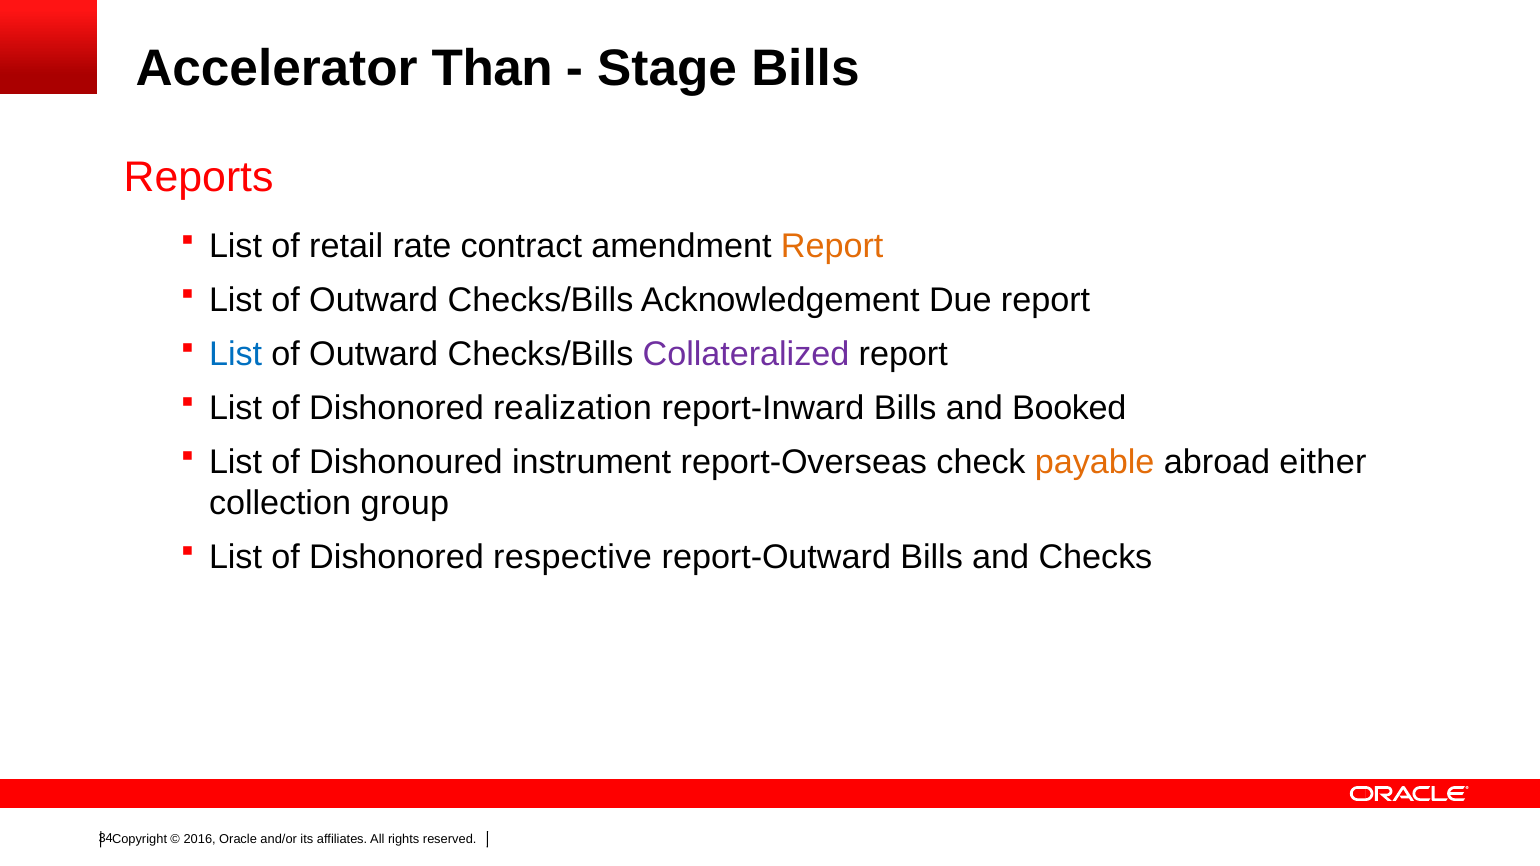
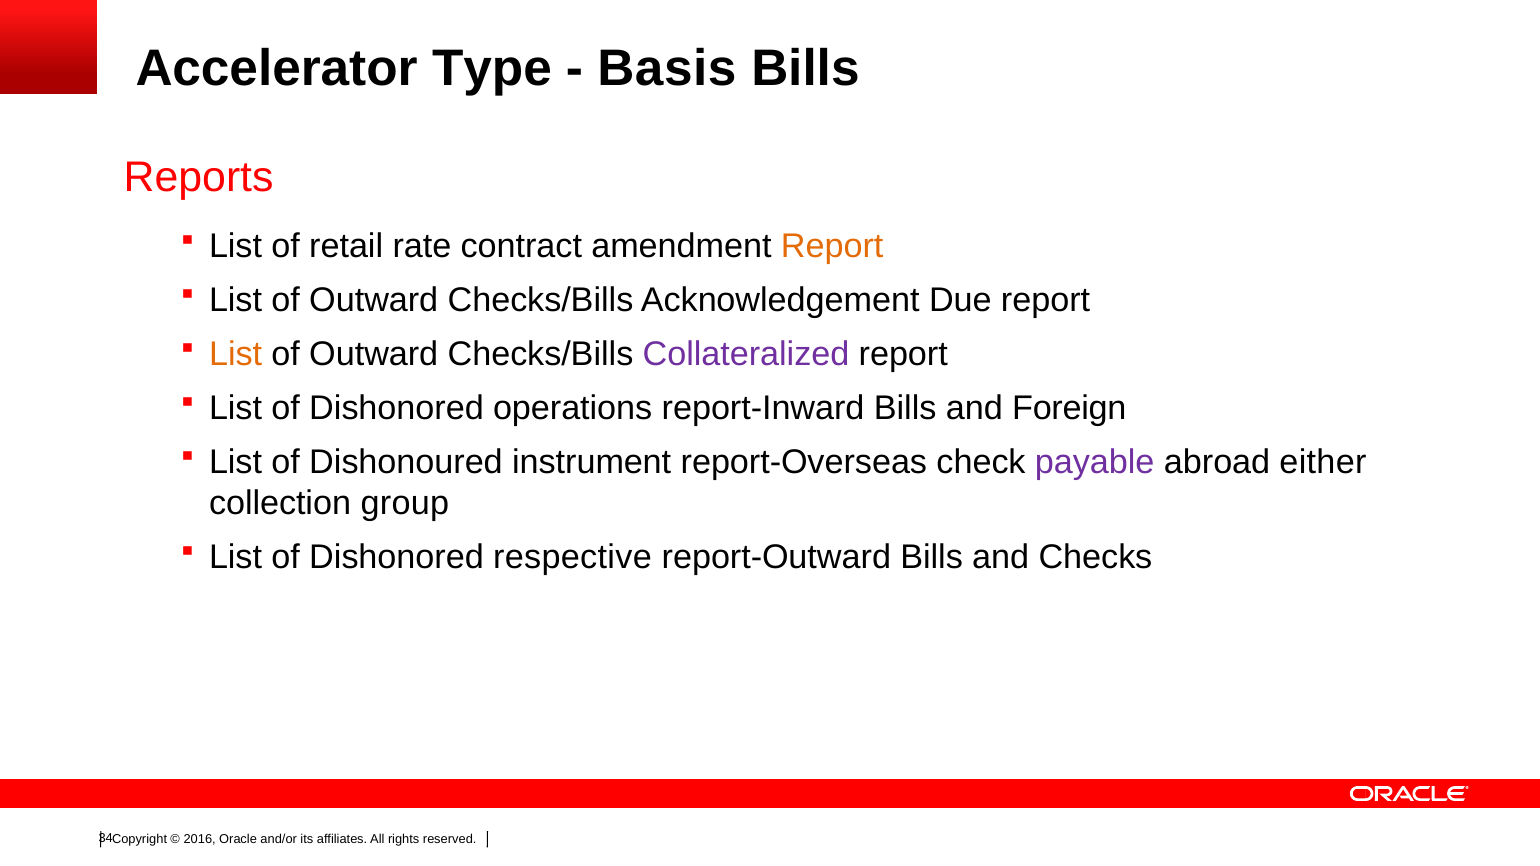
Than: Than -> Type (492, 69)
Stage: Stage -> Basis (667, 69)
List colour: blue -> orange (236, 354)
realization: realization -> operations (573, 408)
Booked: Booked -> Foreign (1069, 408)
payable colour: orange -> purple (1095, 462)
